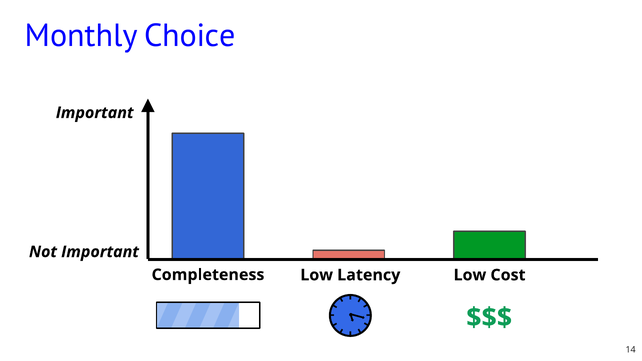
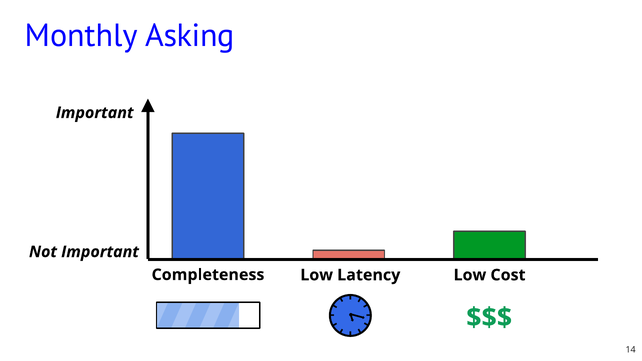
Choice: Choice -> Asking (190, 35)
